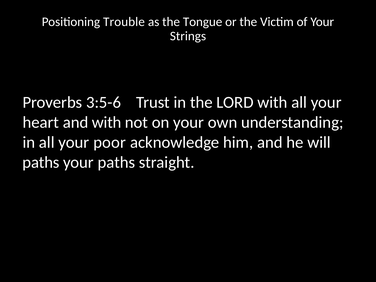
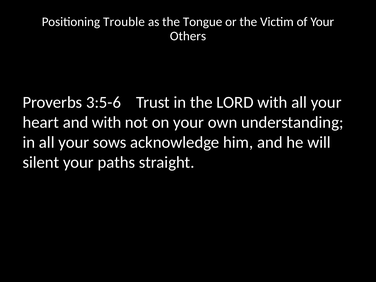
Strings: Strings -> Others (188, 36)
poor: poor -> sows (110, 142)
paths: paths -> silent (41, 162)
